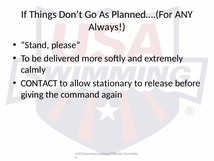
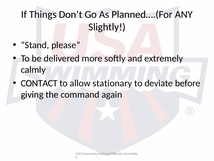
Always: Always -> Slightly (107, 27)
release: release -> deviate (159, 83)
